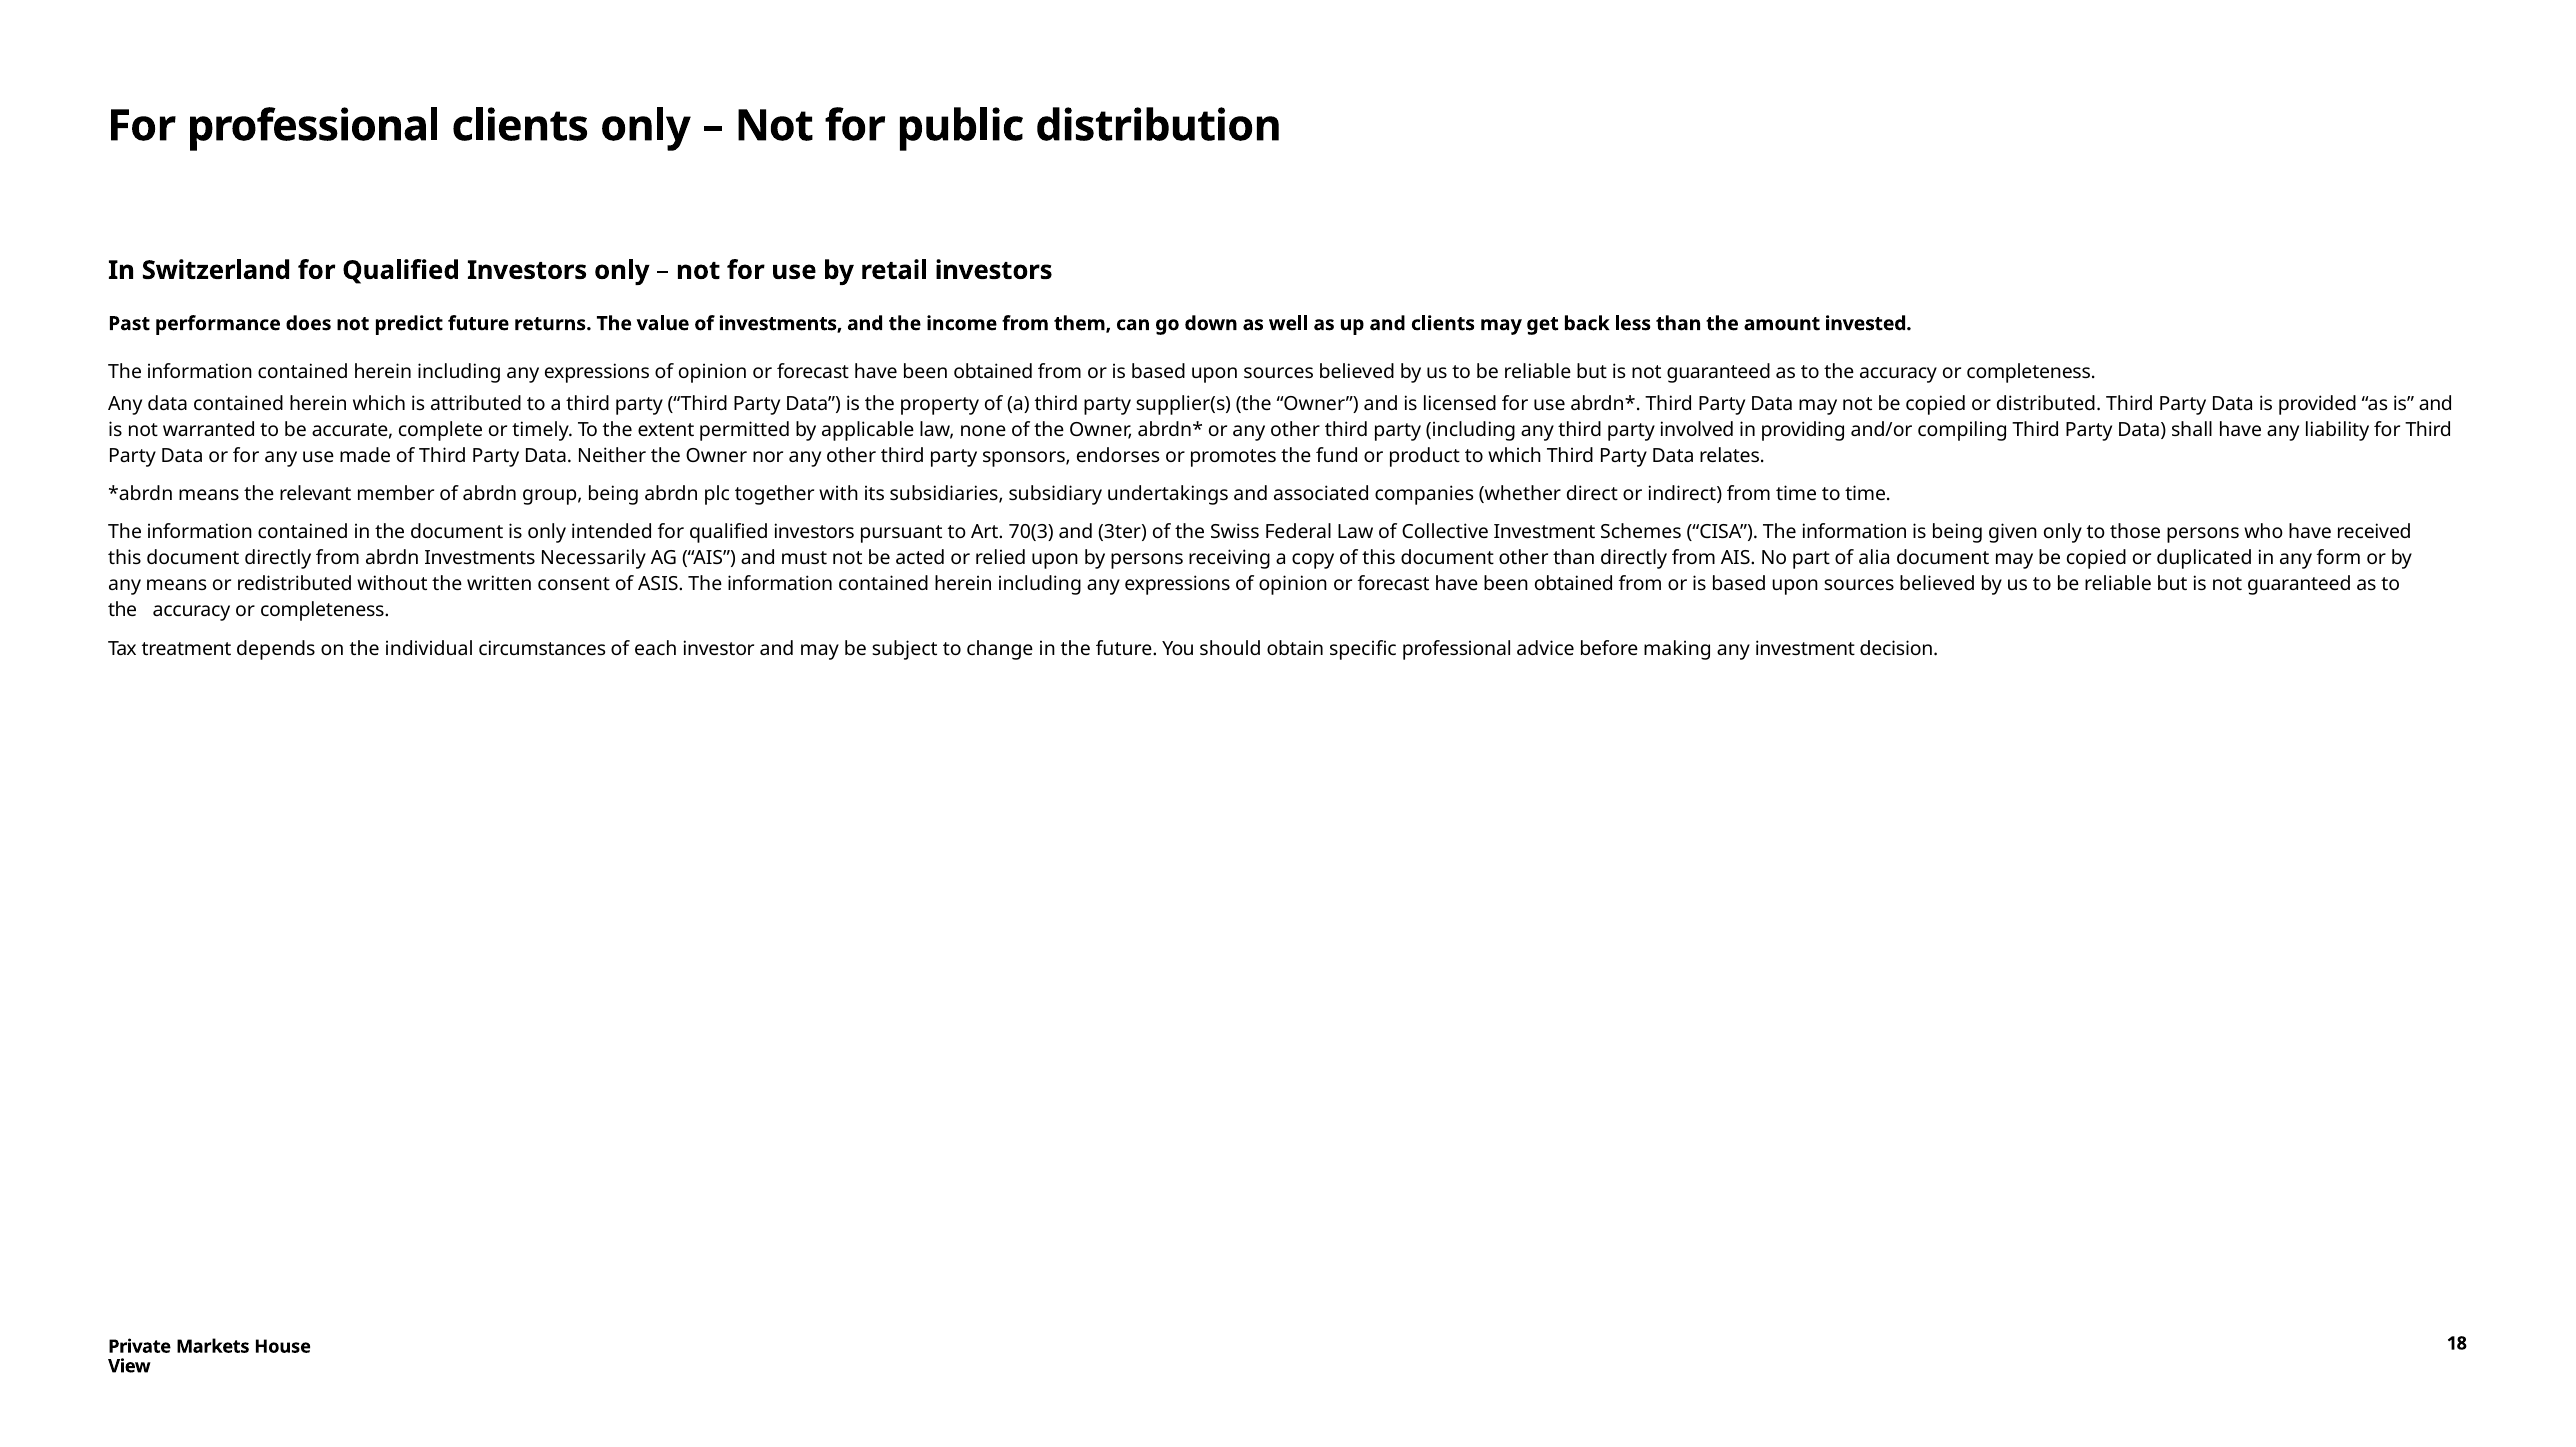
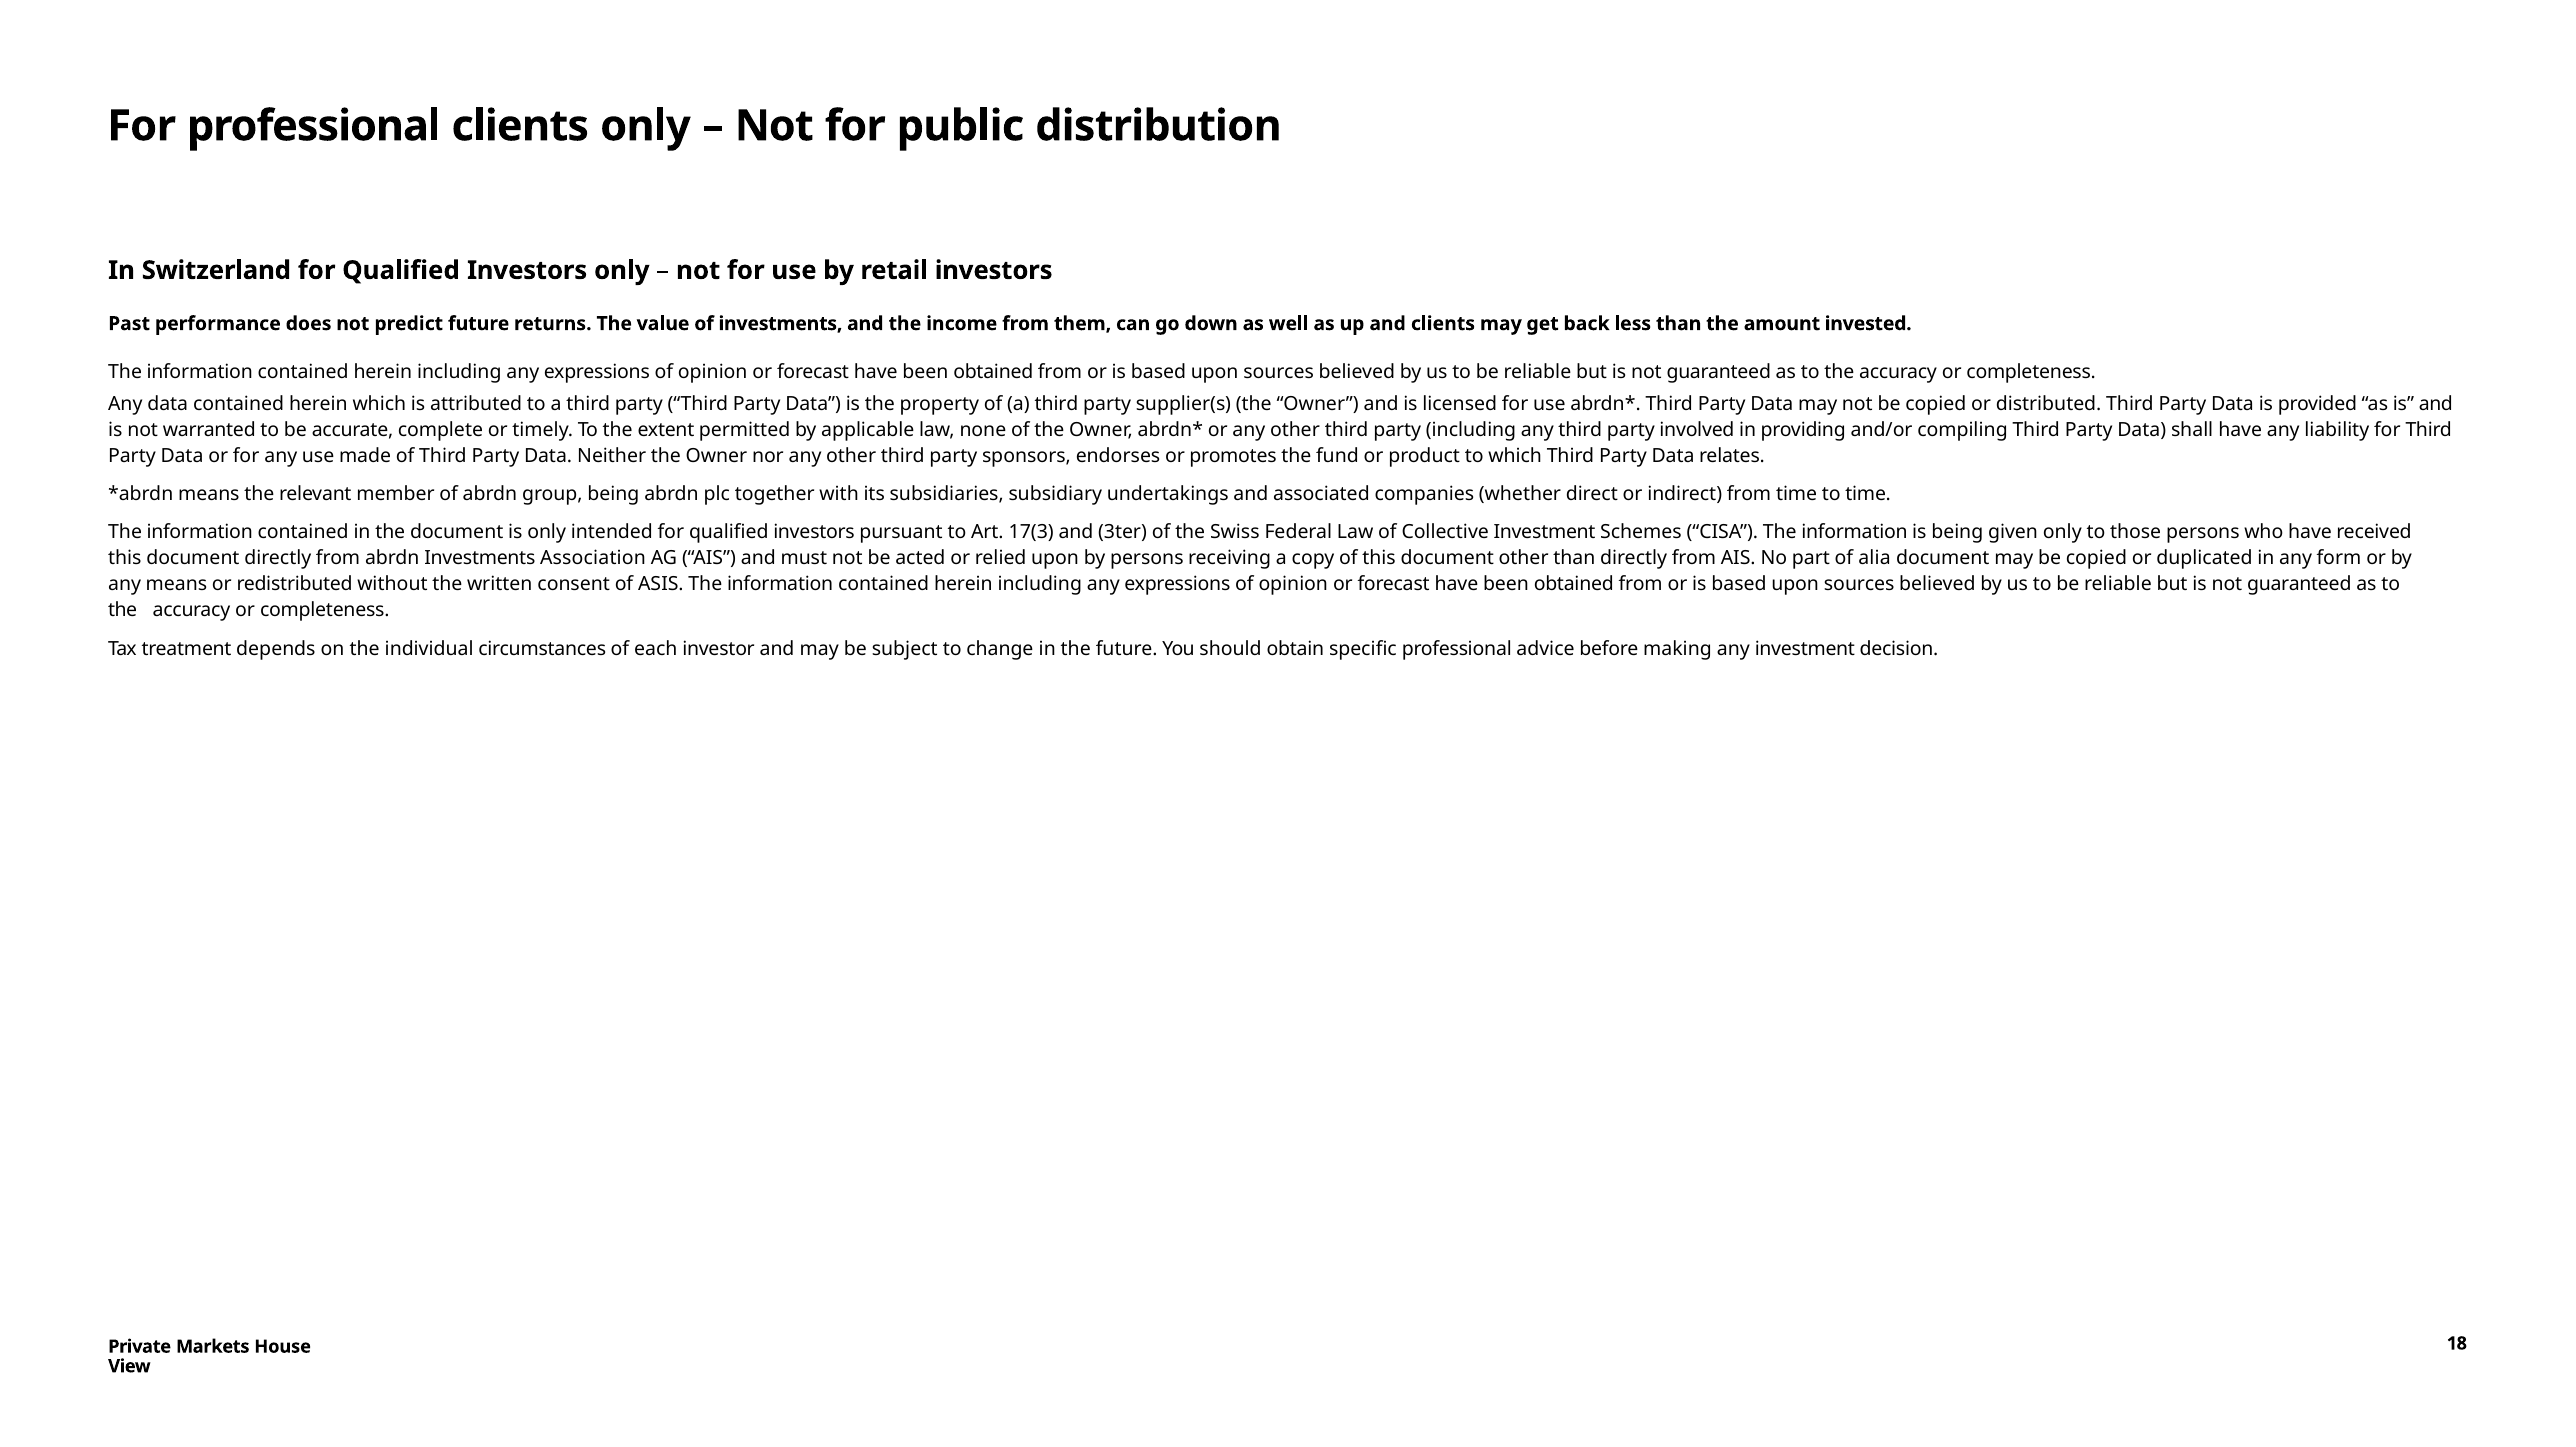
70(3: 70(3 -> 17(3 (1031, 532)
Necessarily: Necessarily -> Association (593, 558)
